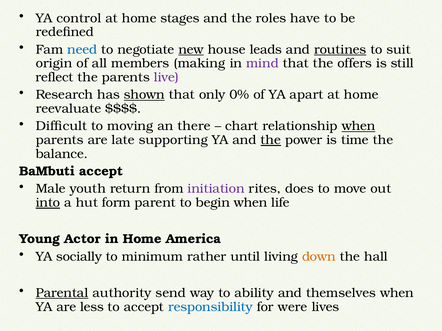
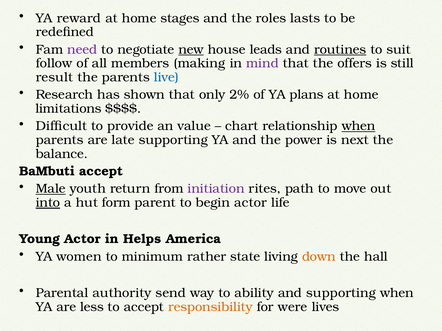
control: control -> reward (79, 18)
have: have -> lasts (305, 18)
need colour: blue -> purple (82, 50)
origin: origin -> follow (54, 64)
reflect: reflect -> result (54, 77)
live colour: purple -> blue (166, 77)
shown underline: present -> none (144, 95)
0%: 0% -> 2% (239, 95)
apart: apart -> plans (307, 95)
reevaluate: reevaluate -> limitations (69, 109)
moving: moving -> provide (130, 126)
there: there -> value (194, 126)
the underline: present -> none (271, 140)
time: time -> next (355, 140)
Male underline: none -> present (51, 189)
does: does -> path (299, 189)
begin when: when -> actor (251, 203)
in Home: Home -> Helps (142, 239)
socially: socially -> women (79, 257)
until: until -> state (245, 257)
Parental underline: present -> none (62, 293)
and themselves: themselves -> supporting (341, 293)
responsibility colour: blue -> orange (210, 307)
